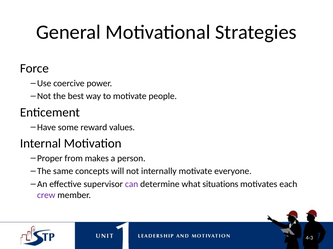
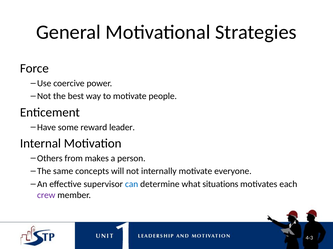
values: values -> leader (122, 128)
Proper: Proper -> Others (50, 159)
can colour: purple -> blue (132, 185)
